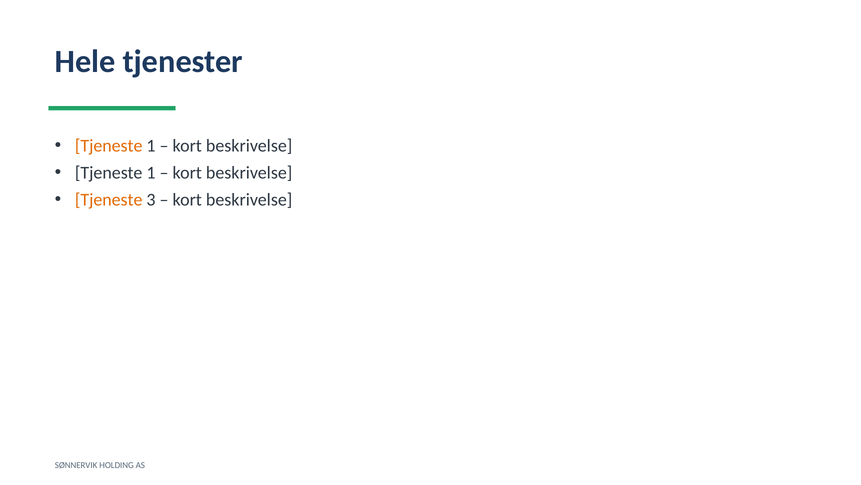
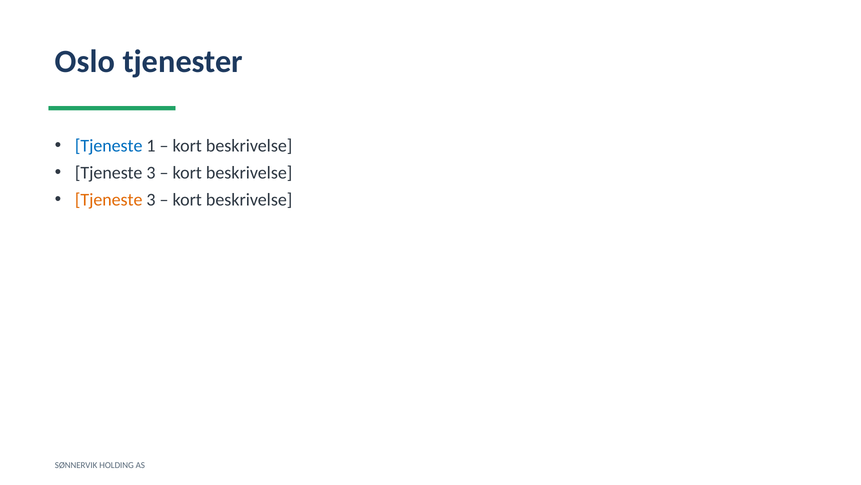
Hele: Hele -> Oslo (85, 61)
Tjeneste colour: orange -> blue (109, 146)
1: 1 -> 3 (151, 173)
